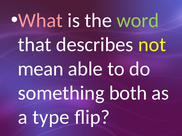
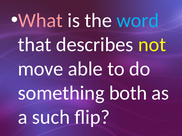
word colour: light green -> light blue (138, 21)
mean: mean -> move (41, 69)
type: type -> such (51, 118)
